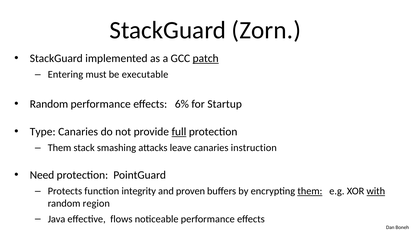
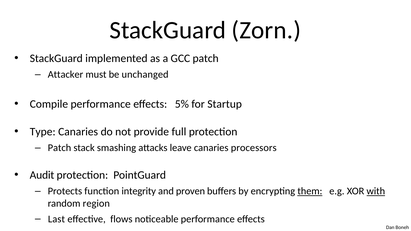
patch underline: present -> none (206, 59)
Entering: Entering -> Attacker (66, 75)
executable: executable -> unchanged (145, 75)
Random: Random -> Compile (49, 104)
6%: 6% -> 5% (182, 104)
full underline: present -> none (179, 132)
Them: Them -> Patch (59, 148)
instruction: instruction -> processors (254, 148)
Need: Need -> Audit (42, 175)
Java: Java -> Last (56, 219)
